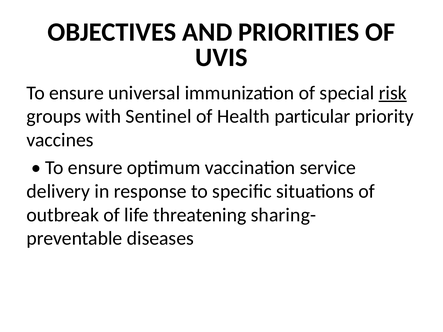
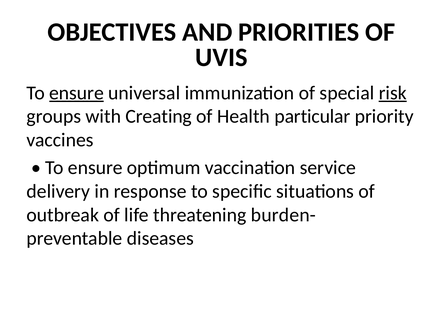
ensure underline: none -> present (77, 93)
Sentinel: Sentinel -> Creating (159, 117)
sharing-: sharing- -> burden- (283, 215)
